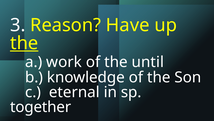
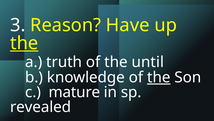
work: work -> truth (64, 62)
the underline: none -> present (159, 77)
eternal: eternal -> mature (74, 92)
together: together -> revealed (41, 107)
